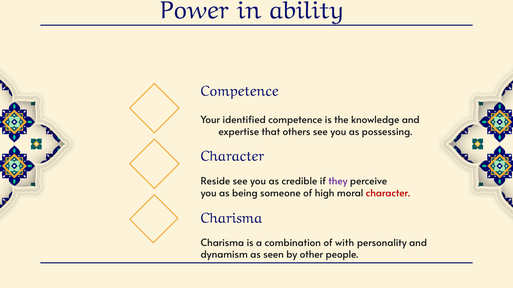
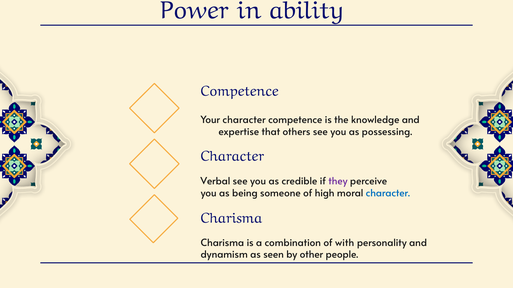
Your identified: identified -> character (244, 120)
Reside: Reside -> Verbal (215, 182)
character colour: red -> blue (388, 194)
